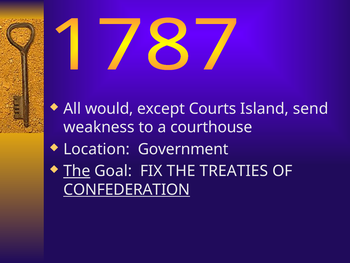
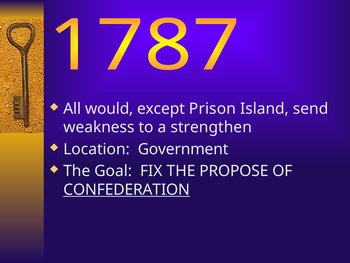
Courts: Courts -> Prison (212, 108)
courthouse: courthouse -> strengthen (211, 127)
The underline: present -> none (77, 171)
TREATIES: TREATIES -> PROPOSE (234, 171)
